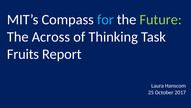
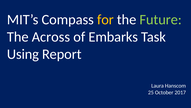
for colour: light blue -> yellow (105, 20)
Thinking: Thinking -> Embarks (113, 37)
Fruits: Fruits -> Using (23, 54)
